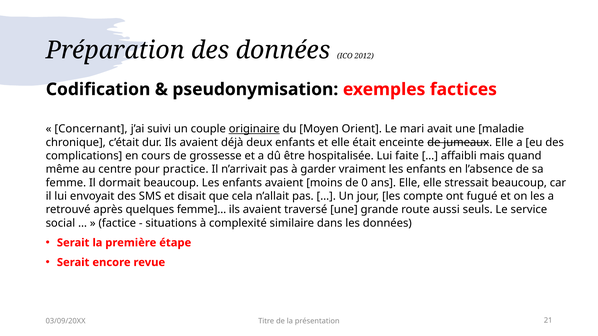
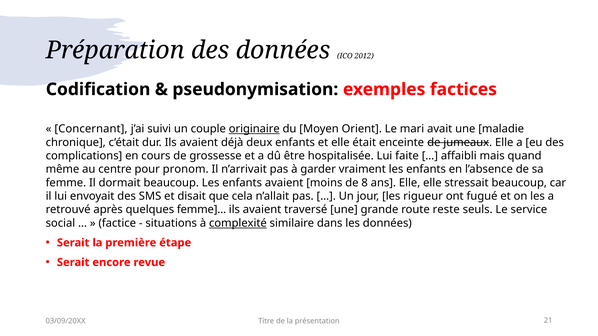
practice: practice -> pronom (186, 169)
0: 0 -> 8 (365, 183)
compte: compte -> rigueur (423, 196)
aussi: aussi -> reste (446, 210)
complexité underline: none -> present (238, 223)
